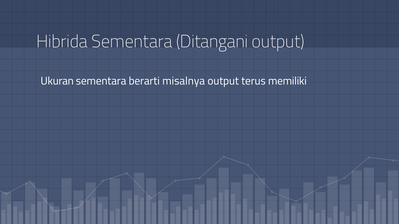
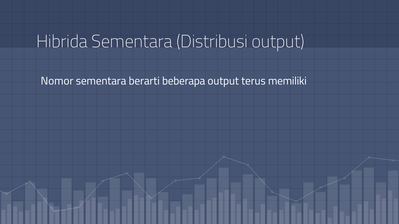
Ditangani: Ditangani -> Distribusi (212, 42)
Ukuran: Ukuran -> Nomor (57, 81)
misalnya: misalnya -> beberapa (184, 81)
